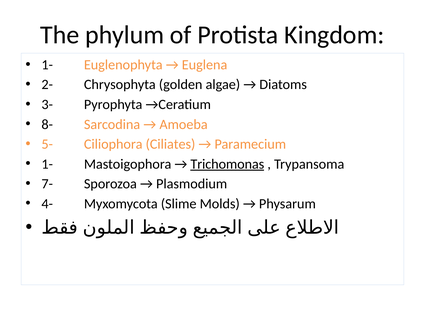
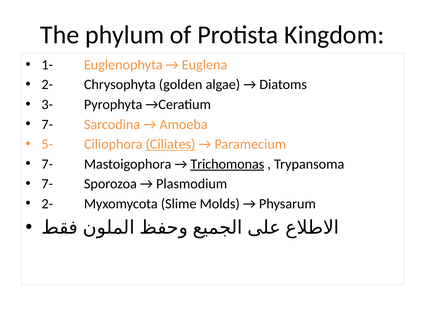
8-: 8- -> 7- (47, 124)
Ciliates underline: none -> present (170, 144)
1-: 1- -> 7- (47, 164)
4-: 4- -> 2- (47, 204)
